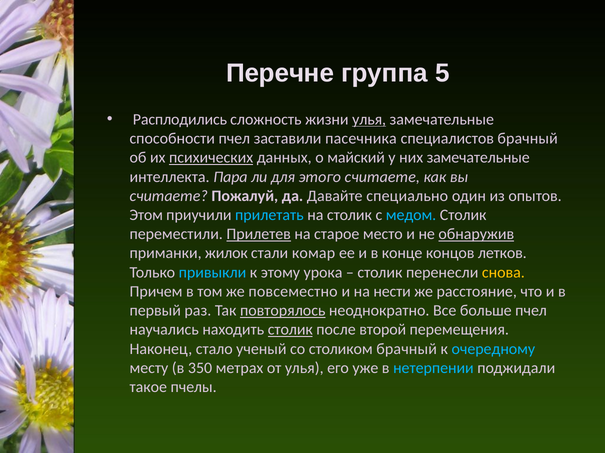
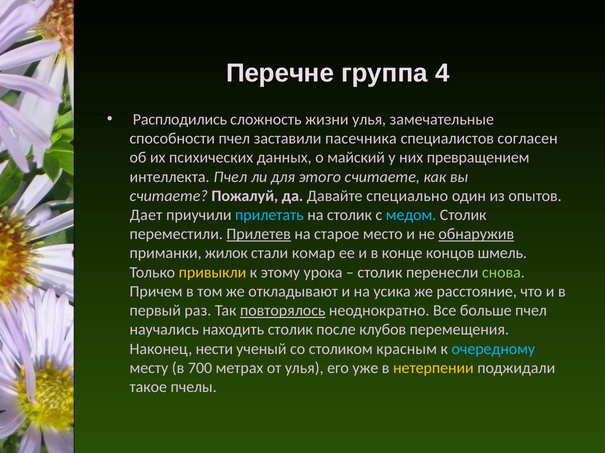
5: 5 -> 4 (442, 73)
улья underline: present -> none (369, 120)
специалистов брачный: брачный -> согласен (528, 139)
психических underline: present -> none (211, 158)
них замечательные: замечательные -> превращением (478, 158)
интеллекта Пара: Пара -> Пчел (230, 177)
Этом: Этом -> Дает (146, 215)
летков: летков -> шмель (502, 254)
привыкли colour: light blue -> yellow (212, 273)
снова colour: yellow -> light green (503, 273)
повсеместно: повсеместно -> откладывают (293, 292)
нести: нести -> усика (392, 292)
столик underline: present -> none (290, 330)
второй: второй -> клубов (383, 330)
стало: стало -> нести (214, 349)
столиком брачный: брачный -> красным (407, 349)
350: 350 -> 700 (200, 369)
нетерпении colour: light blue -> yellow (433, 369)
